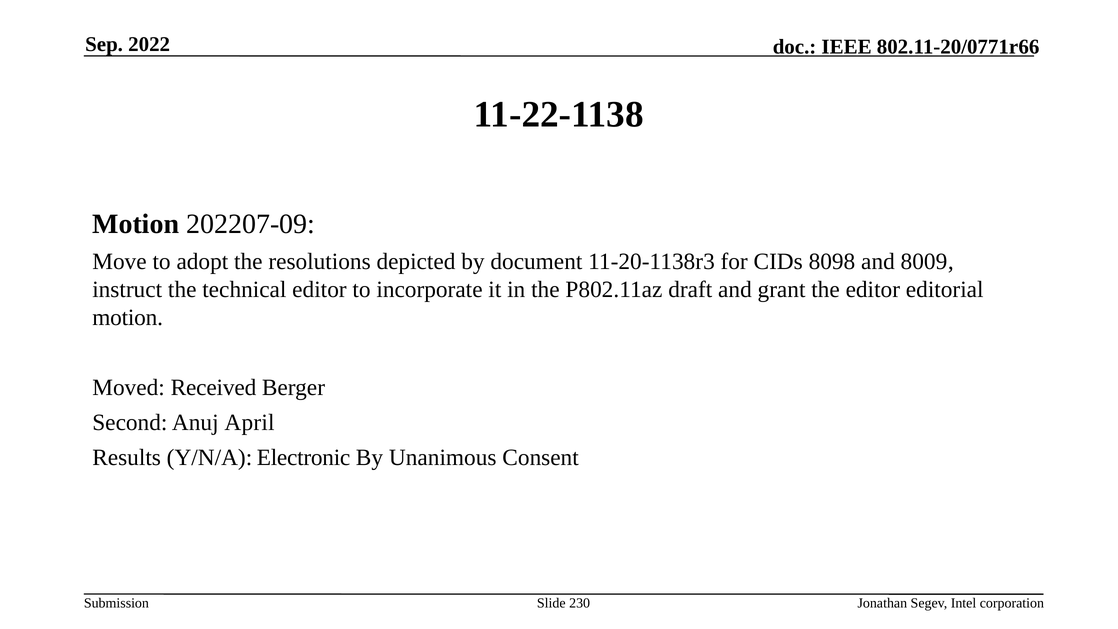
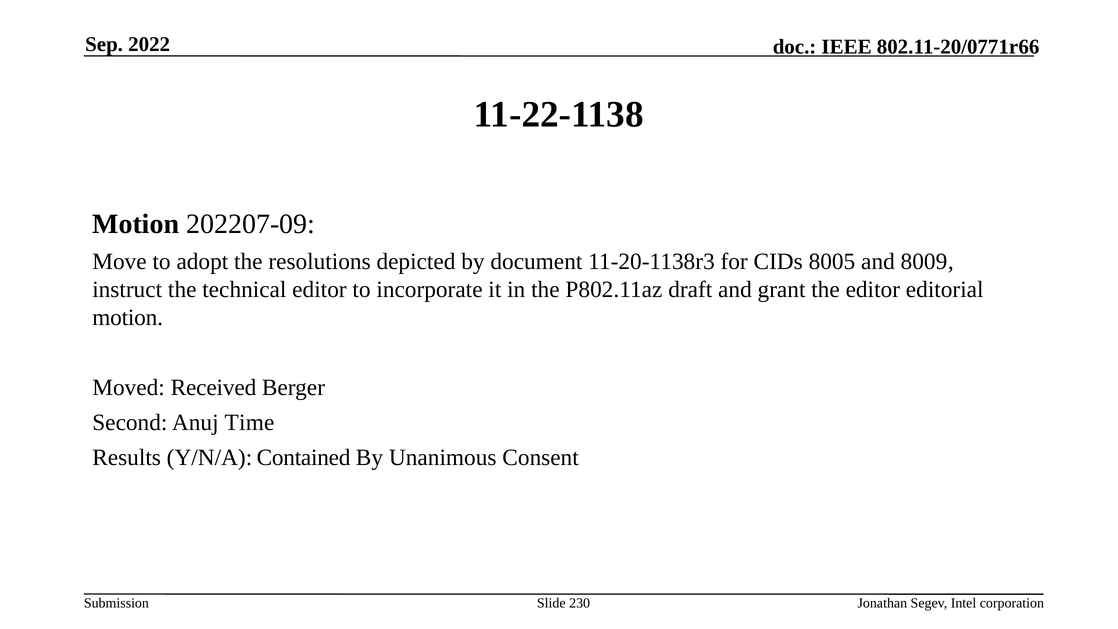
8098: 8098 -> 8005 (832, 261)
April: April -> Time (250, 422)
Electronic: Electronic -> Contained (304, 457)
